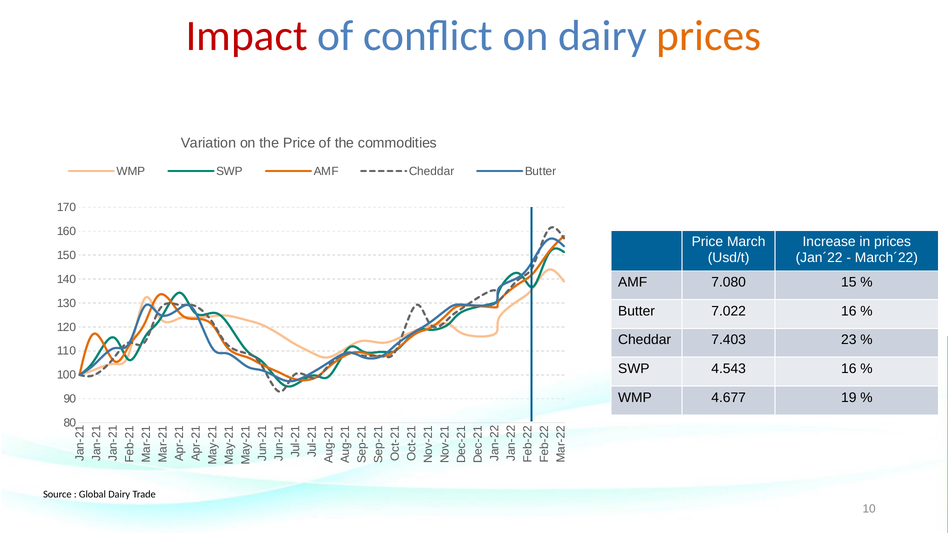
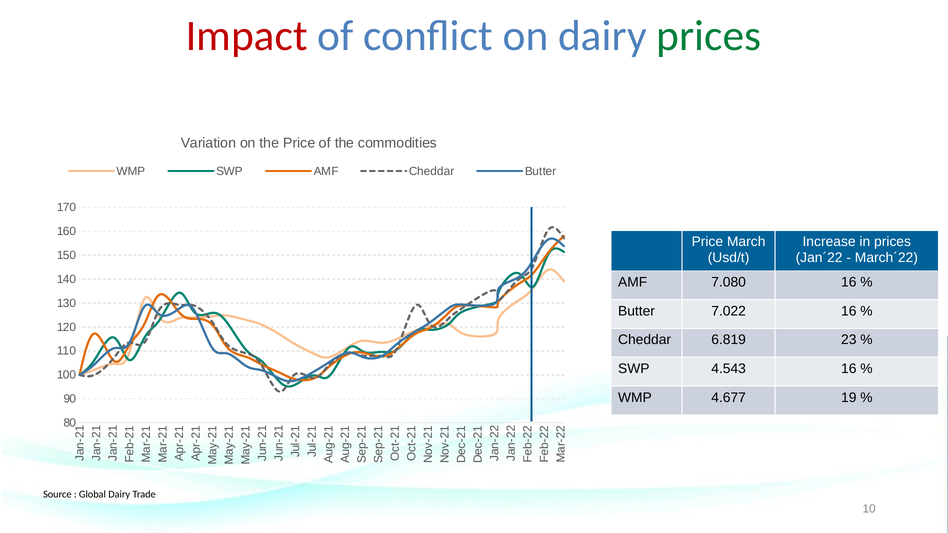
prices colour: orange -> green (709, 36)
7.080 15: 15 -> 16 (849, 282)
7.403: 7.403 -> 6.819 (729, 340)
